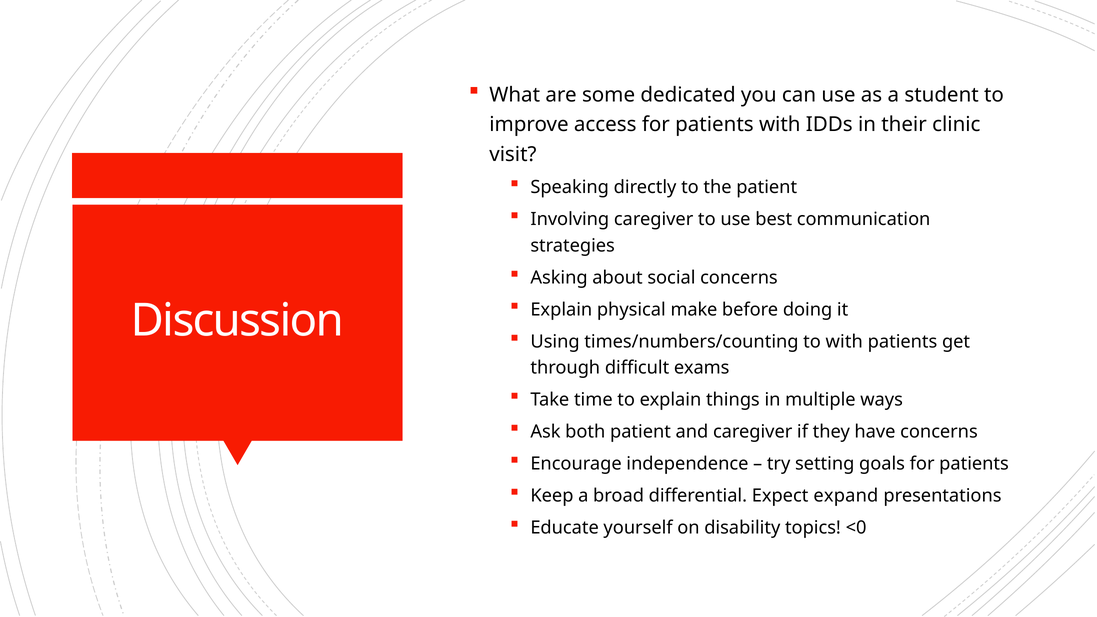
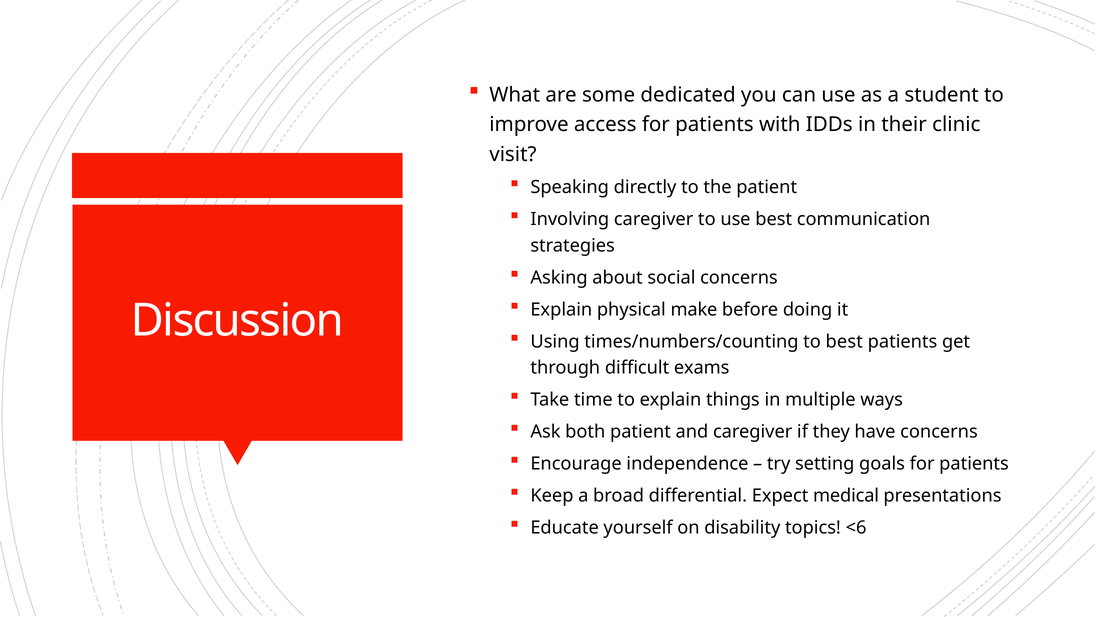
to with: with -> best (844, 342)
expand: expand -> medical (846, 496)
<0: <0 -> <6 (856, 528)
